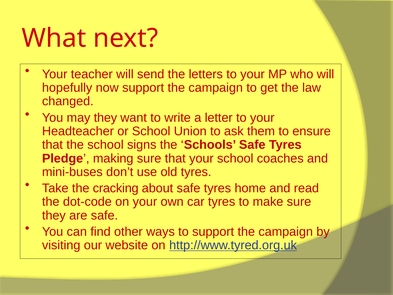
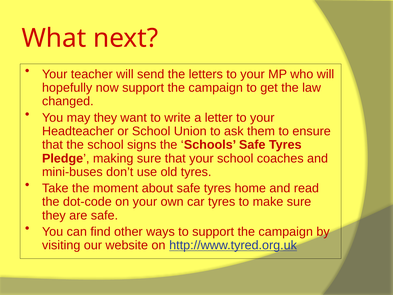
cracking: cracking -> moment (116, 188)
